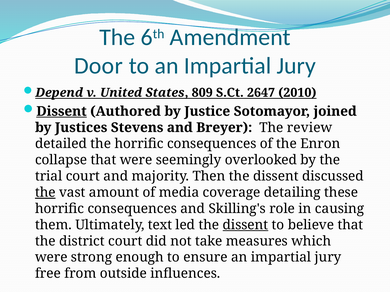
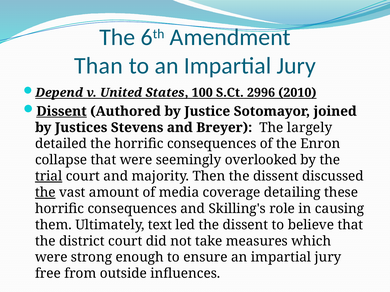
Door: Door -> Than (98, 66)
809: 809 -> 100 (202, 93)
2647: 2647 -> 2996 (261, 93)
review: review -> largely (310, 128)
trial underline: none -> present (49, 176)
dissent underline: present -> none (245, 225)
